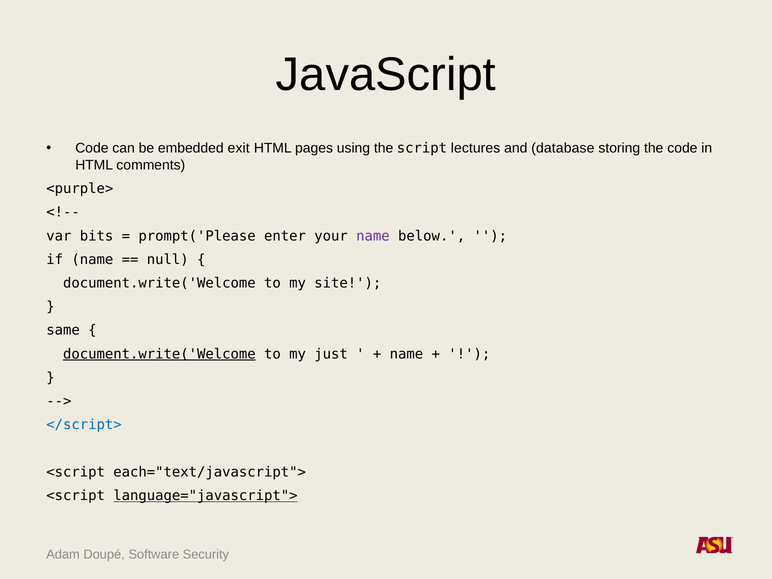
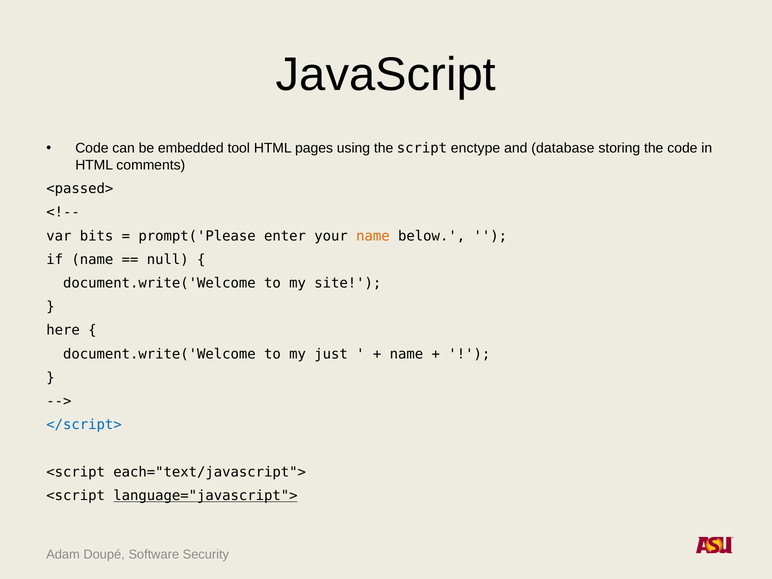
exit: exit -> tool (239, 148)
lectures: lectures -> enctype (476, 148)
<purple>: <purple> -> <passed> (80, 189)
name colour: purple -> orange (373, 236)
same: same -> here (63, 330)
document.write('Welcome underline: present -> none (159, 354)
